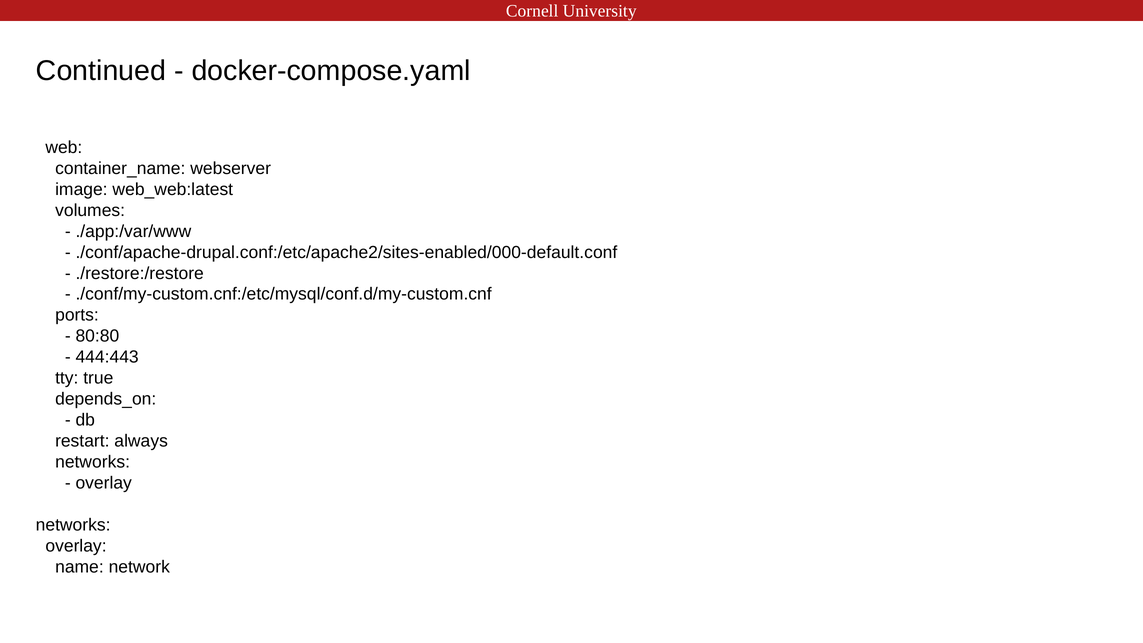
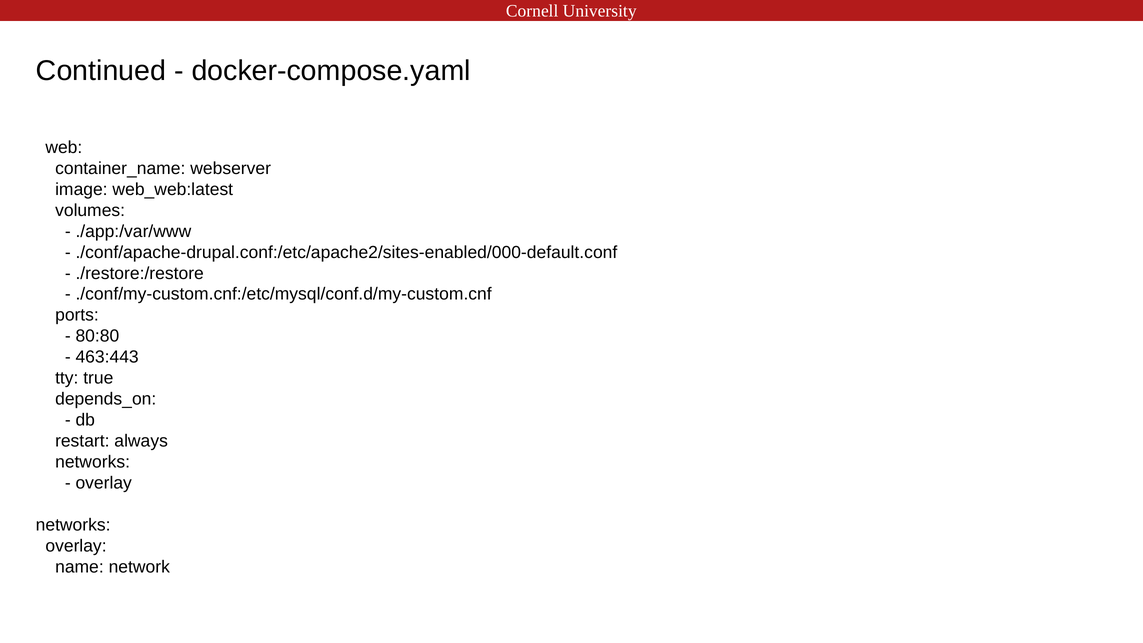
444:443: 444:443 -> 463:443 (107, 357)
